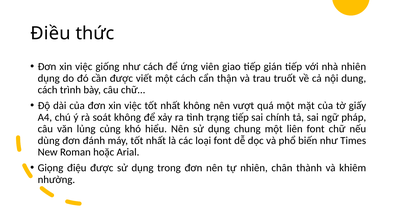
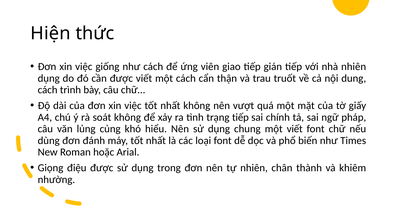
Điều: Điều -> Hiện (50, 33)
một liên: liên -> viết (295, 129)
